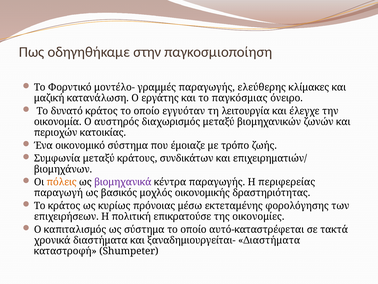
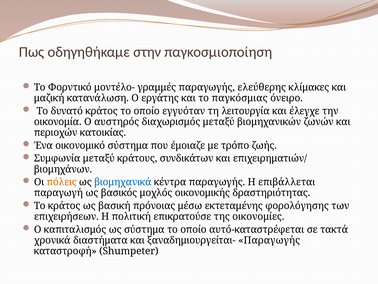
βιομηχανικά colour: purple -> blue (123, 182)
περιφερείας: περιφερείας -> επιβάλλεται (287, 182)
κυρίως: κυρίως -> βασική (114, 205)
ξαναδημιουργείται- Διαστήματα: Διαστήματα -> Παραγωγής (269, 240)
